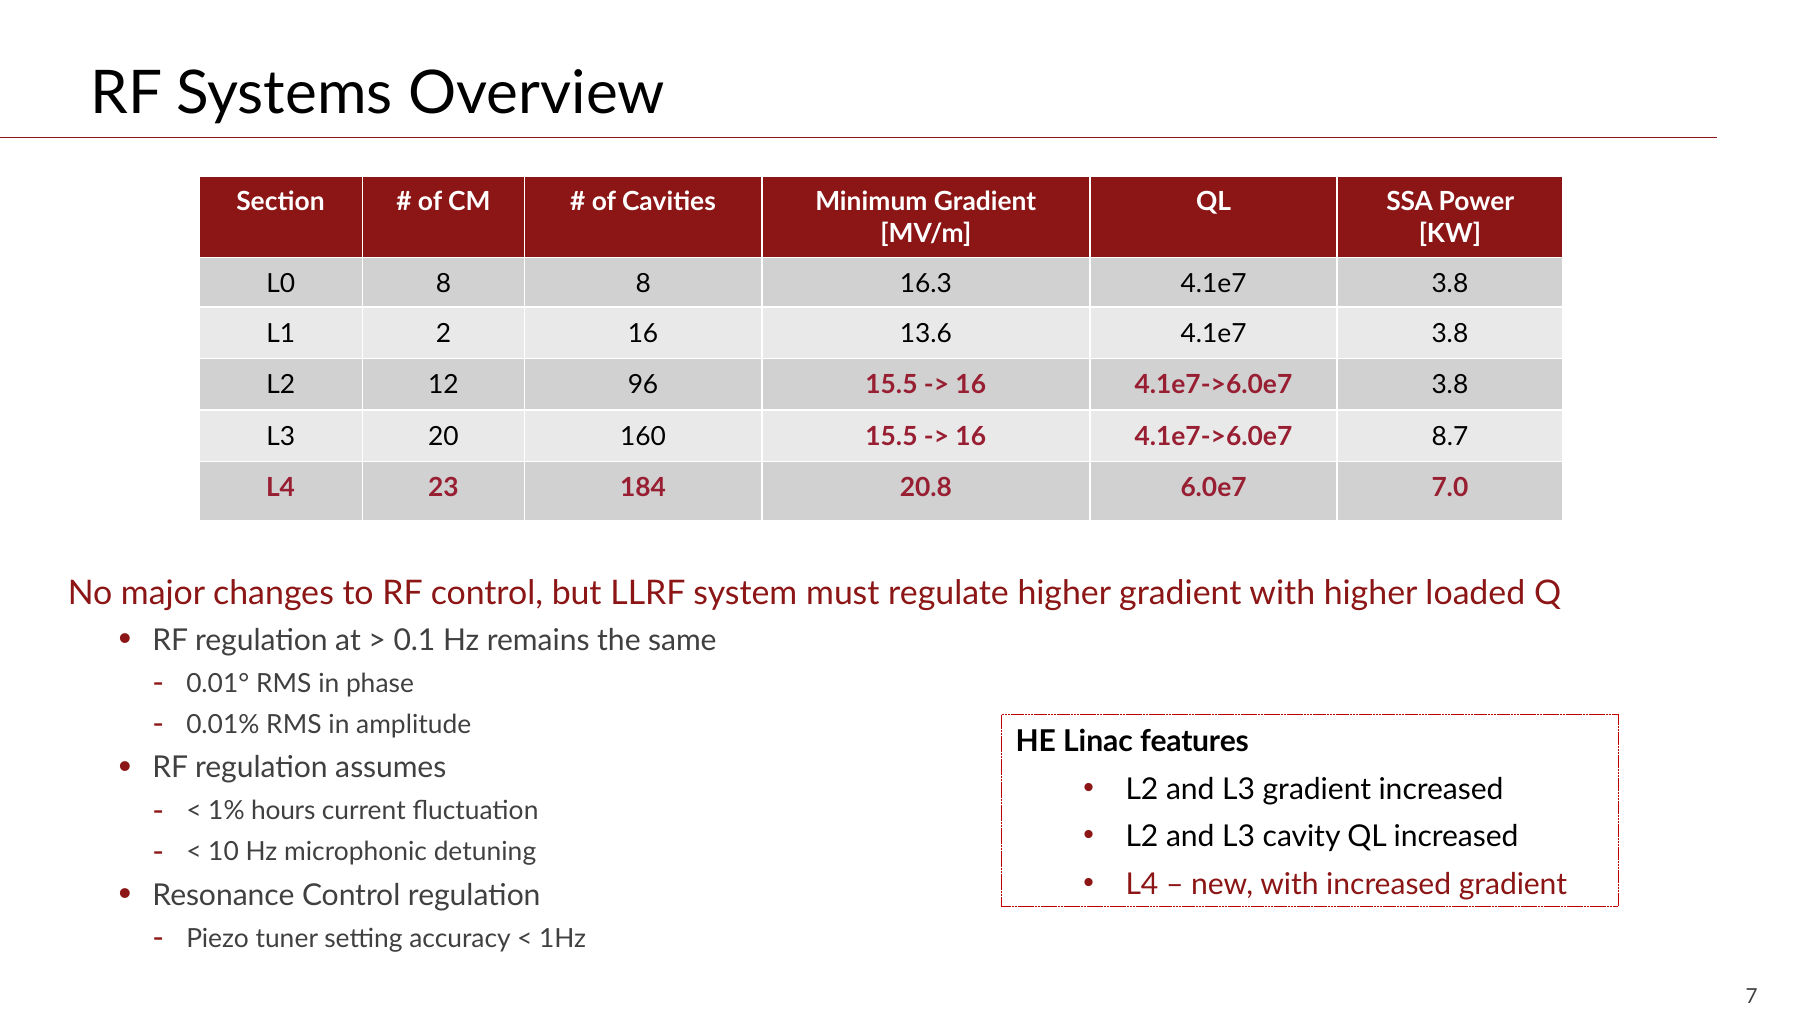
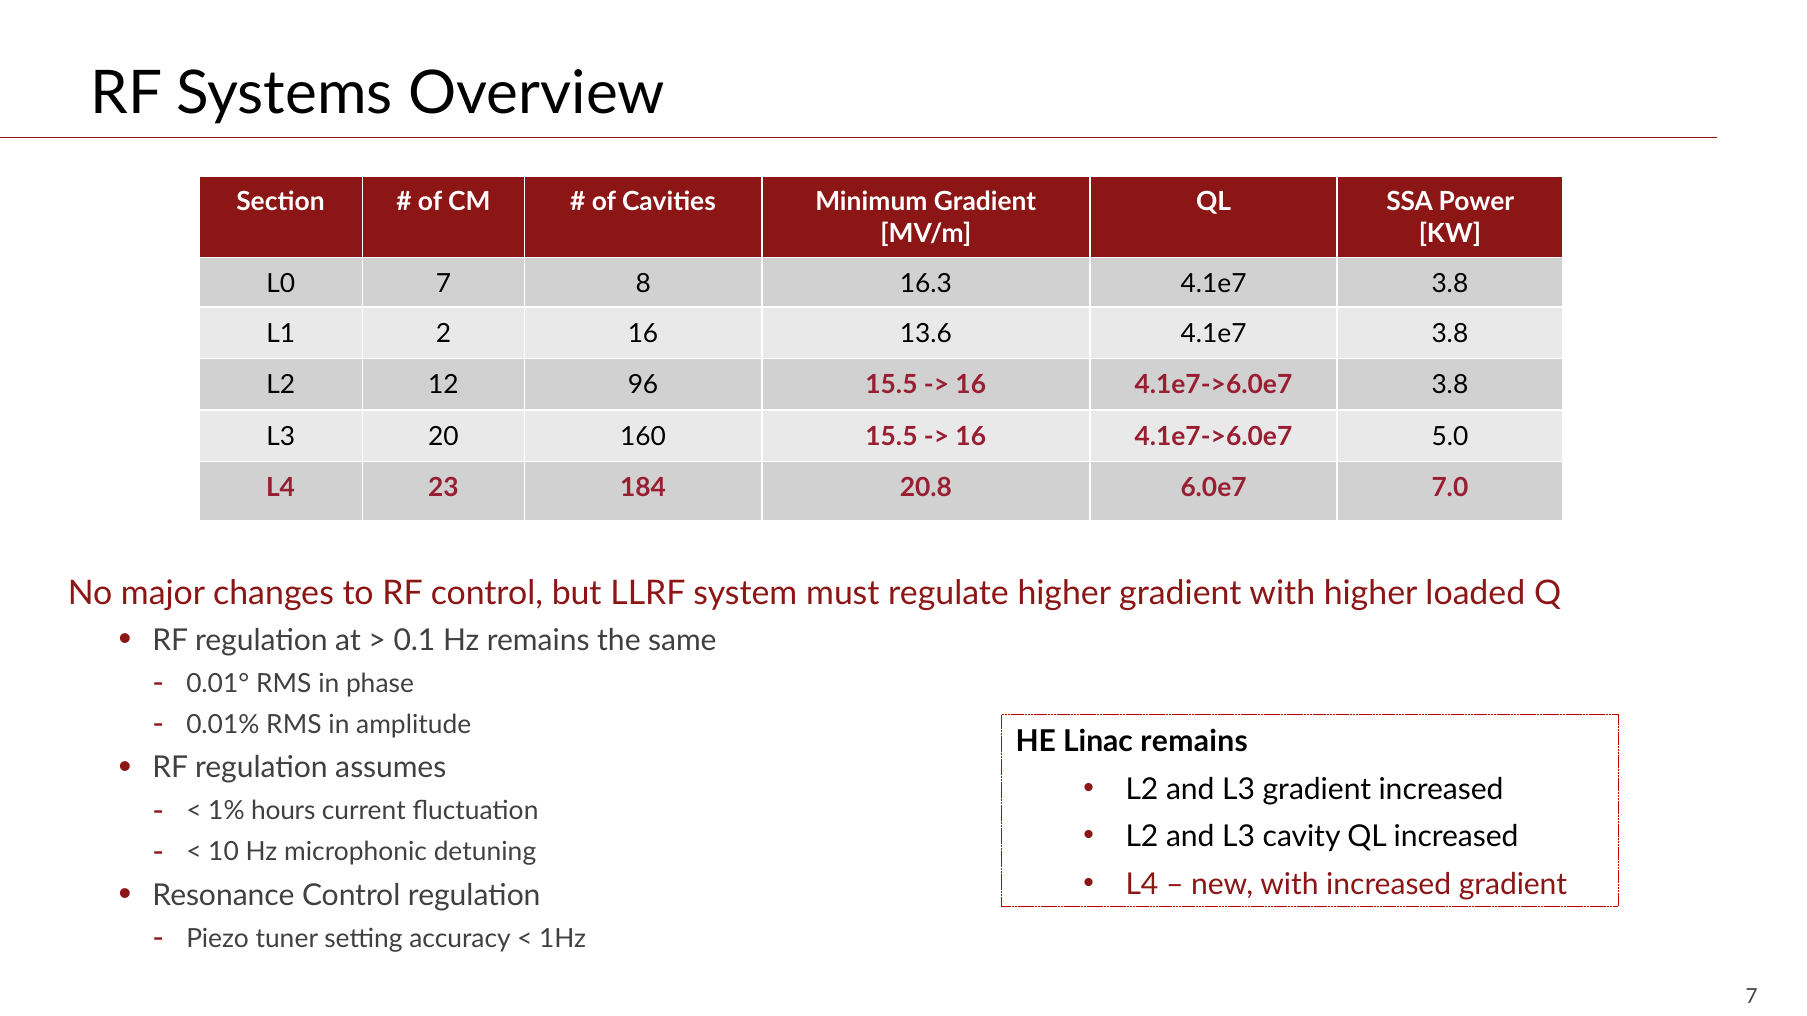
L0 8: 8 -> 7 (444, 284)
8.7: 8.7 -> 5.0 (1450, 437)
Linac features: features -> remains (1194, 742)
